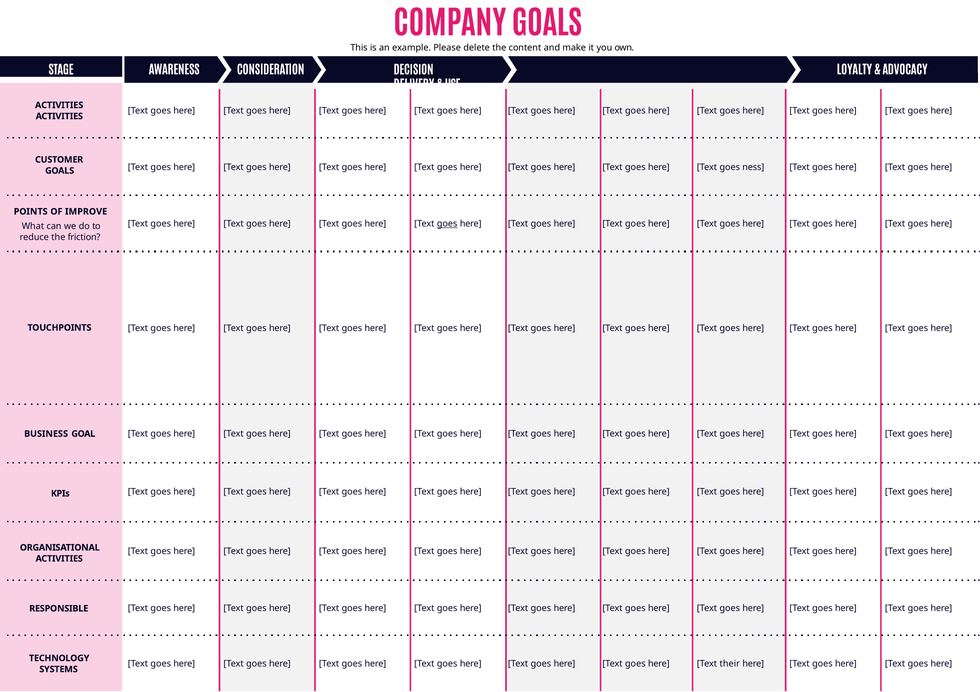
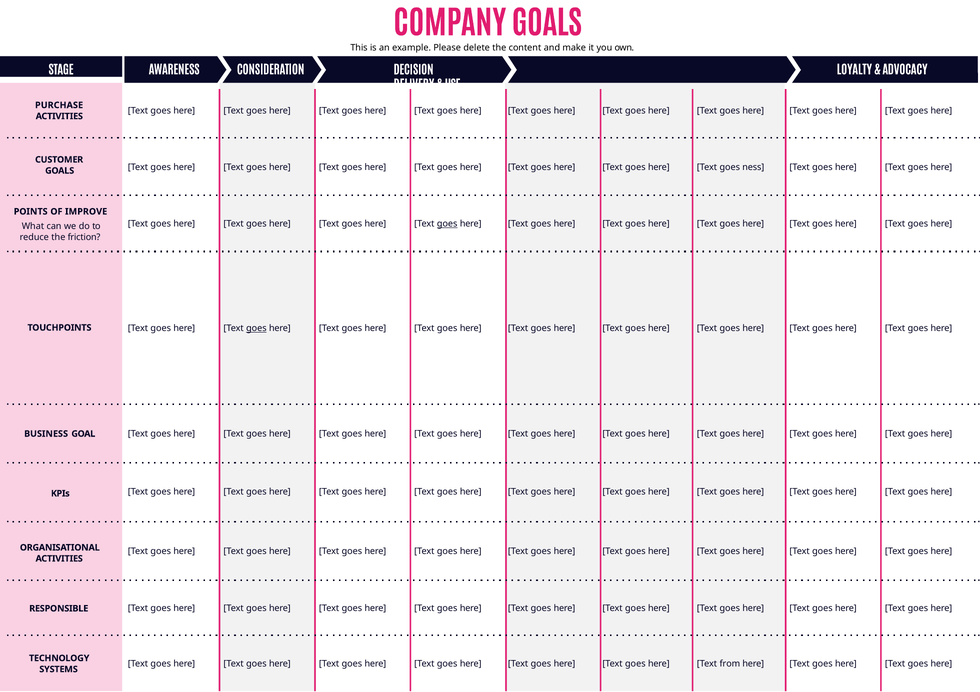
ACTIVITIES: ACTIVITIES -> PURCHASE (59, 105)
goes underline: none -> present (256, 328)
their: their -> from (730, 664)
